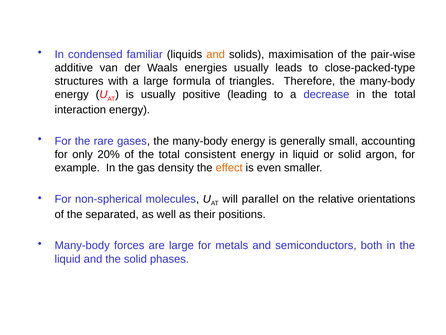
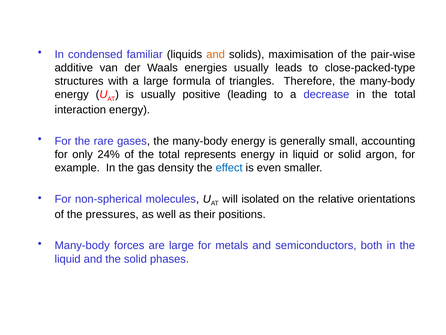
20%: 20% -> 24% (109, 154)
consistent: consistent -> represents (210, 154)
effect colour: orange -> blue (229, 168)
parallel: parallel -> isolated (260, 199)
separated: separated -> pressures (112, 214)
